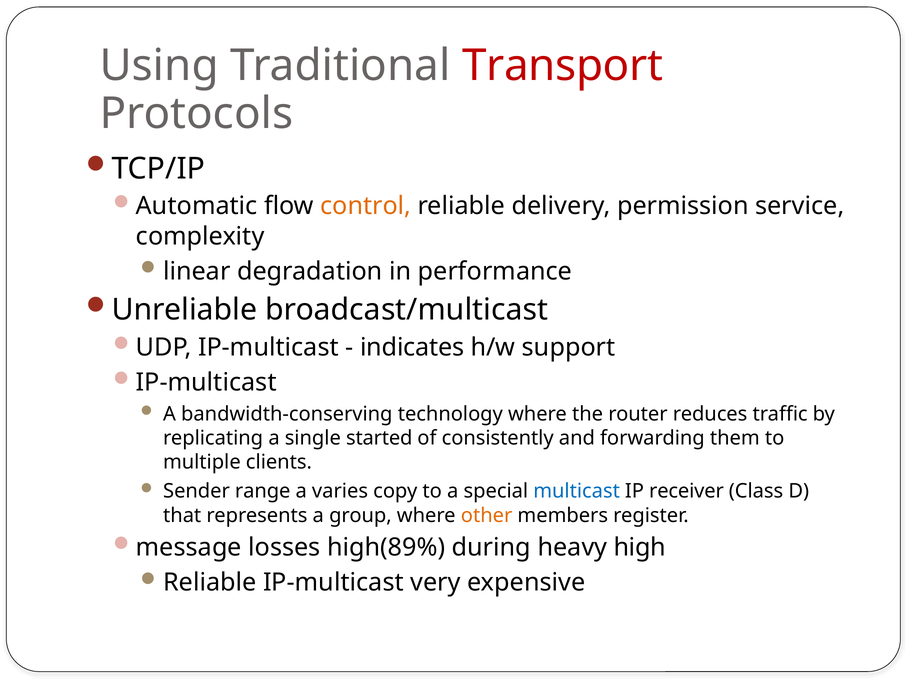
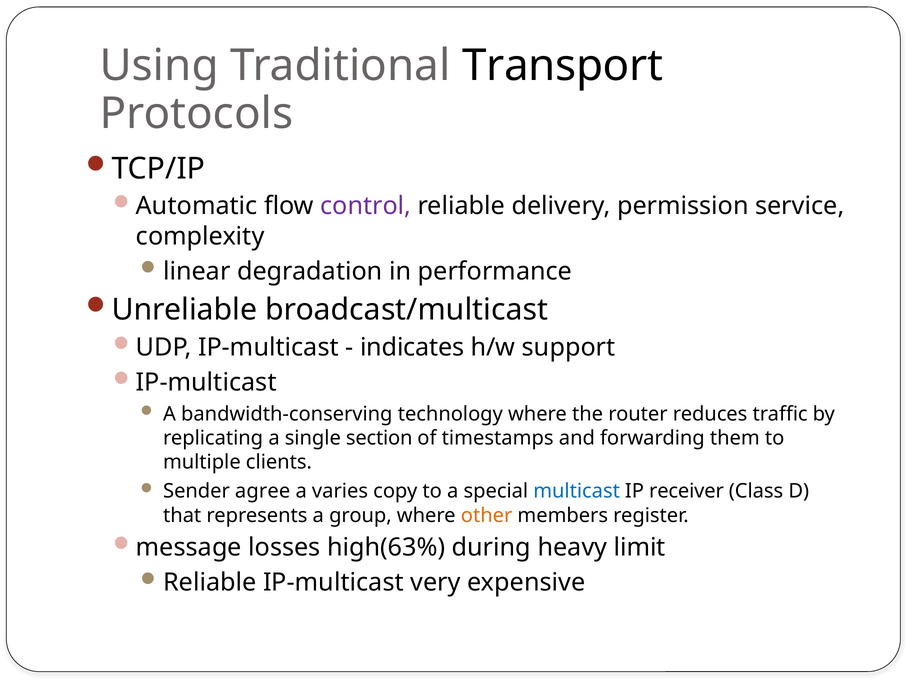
Transport colour: red -> black (563, 66)
control colour: orange -> purple (366, 206)
started: started -> section (379, 438)
consistently: consistently -> timestamps (498, 438)
range: range -> agree (263, 491)
high(89%: high(89% -> high(63% (386, 547)
high: high -> limit (640, 547)
